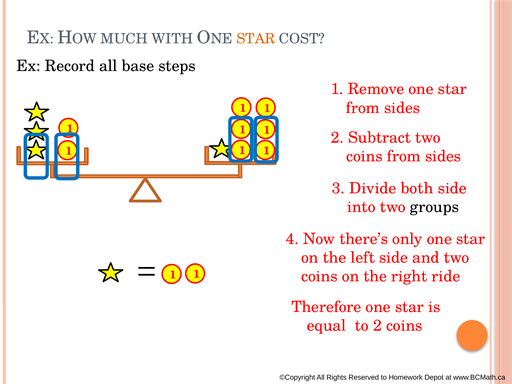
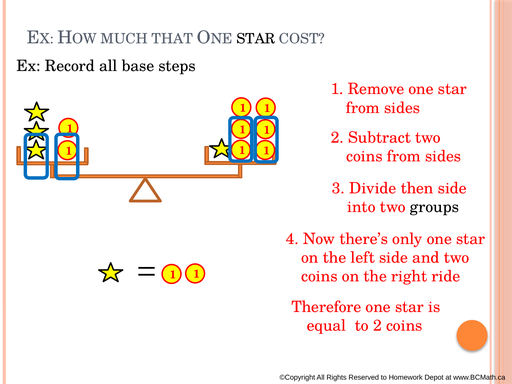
WITH: WITH -> THAT (172, 39)
STAR colour: orange -> black (256, 39)
both: both -> then (417, 188)
